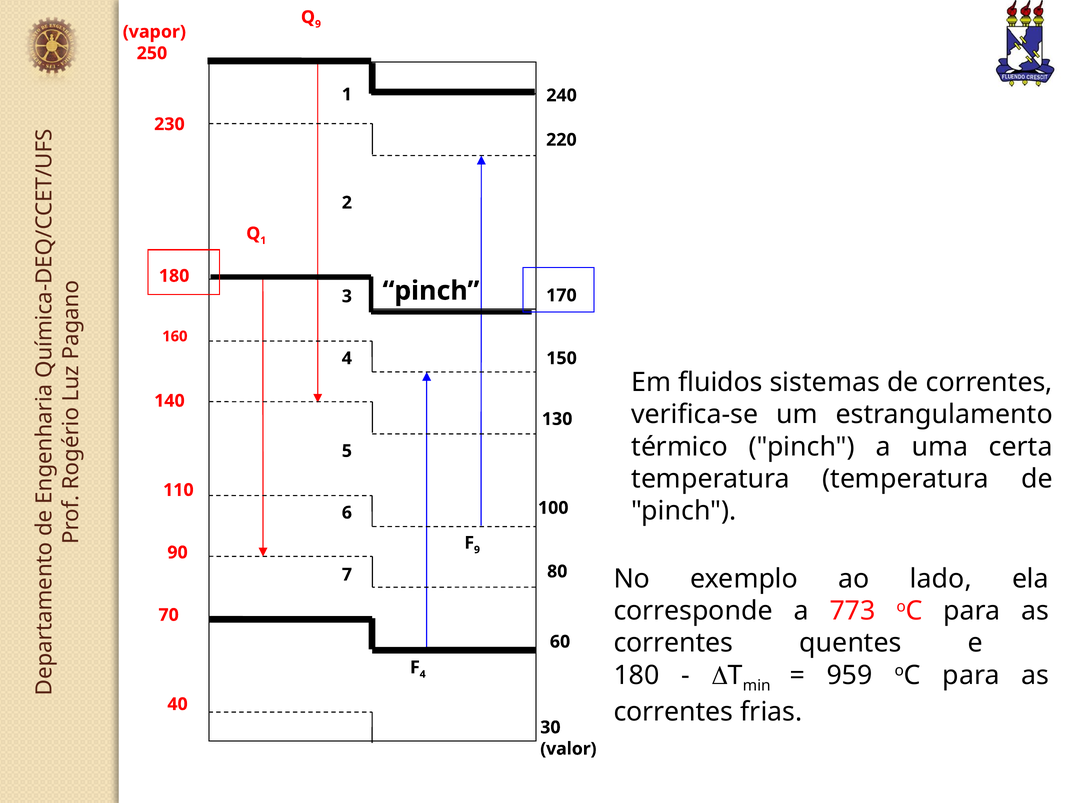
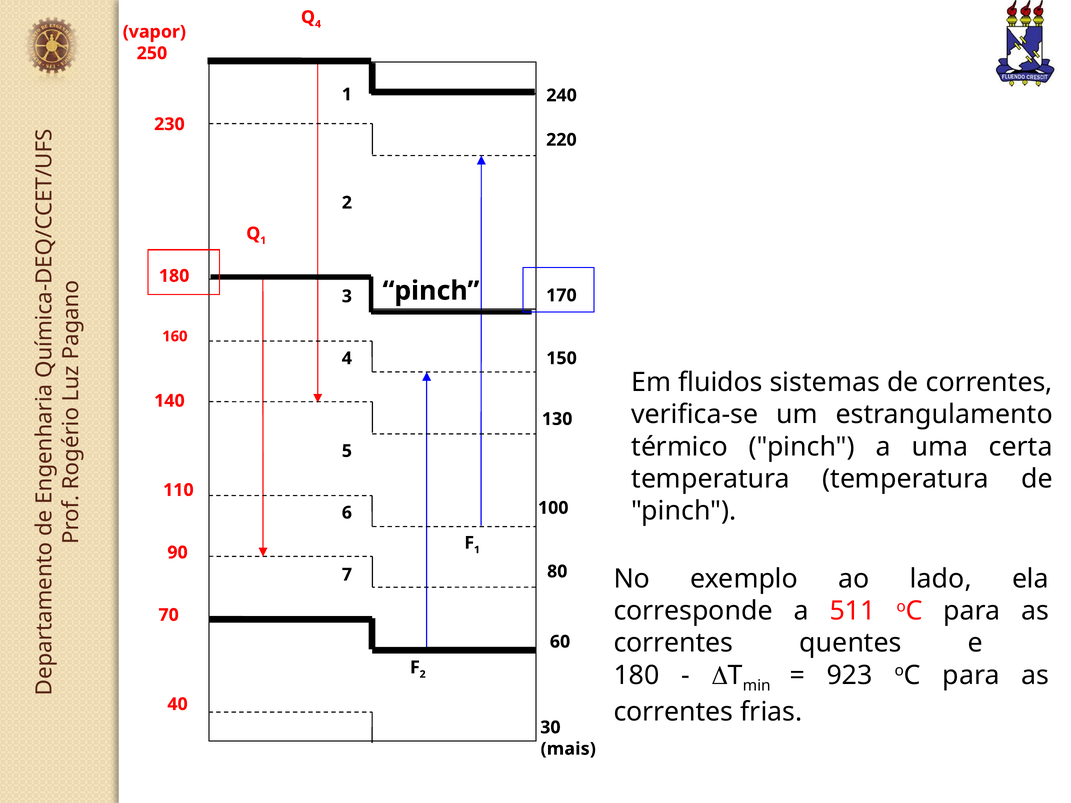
9: 9 -> 4 (318, 24)
9: 9 -> 1 (477, 550)
773: 773 -> 511 (853, 611)
4: 4 -> 2 (423, 674)
959: 959 -> 923 (850, 675)
valor: valor -> mais (568, 749)
